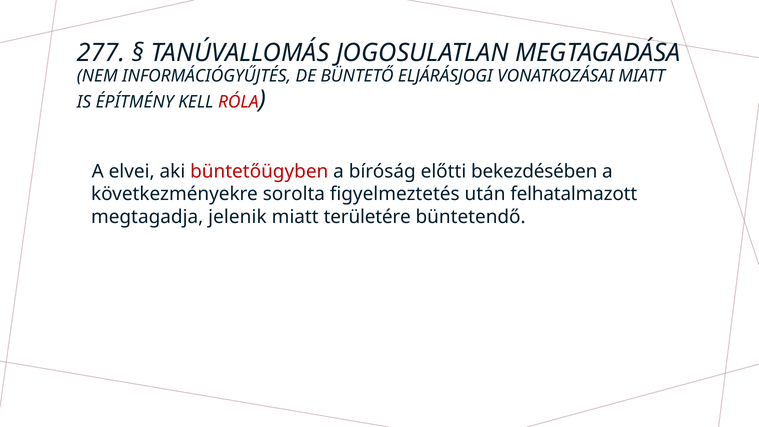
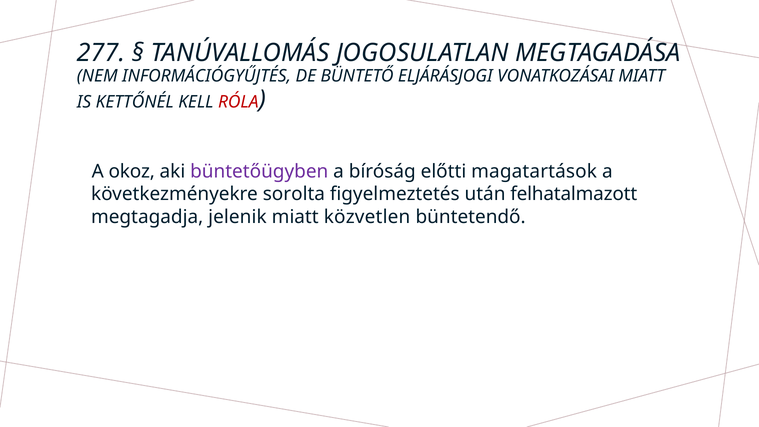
ÉPÍTMÉNY: ÉPÍTMÉNY -> KETTŐNÉL (135, 102)
elvei: elvei -> okoz (132, 171)
büntetőügyben colour: red -> purple (259, 171)
bekezdésében: bekezdésében -> magatartások (534, 171)
területére: területére -> közvetlen (367, 217)
